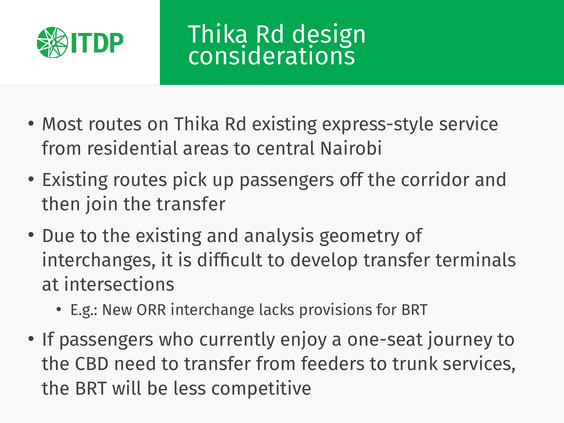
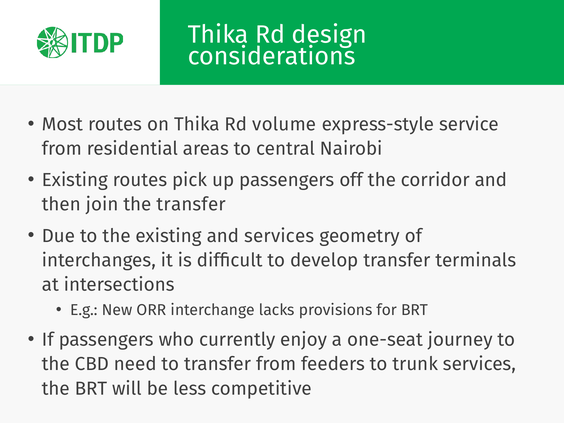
Rd existing: existing -> volume (284, 124)
and analysis: analysis -> services (279, 236)
